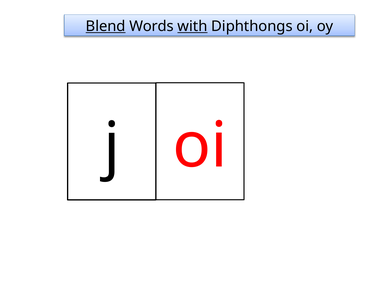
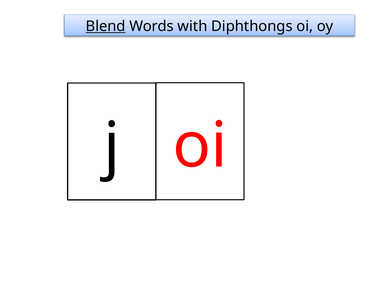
with underline: present -> none (192, 26)
